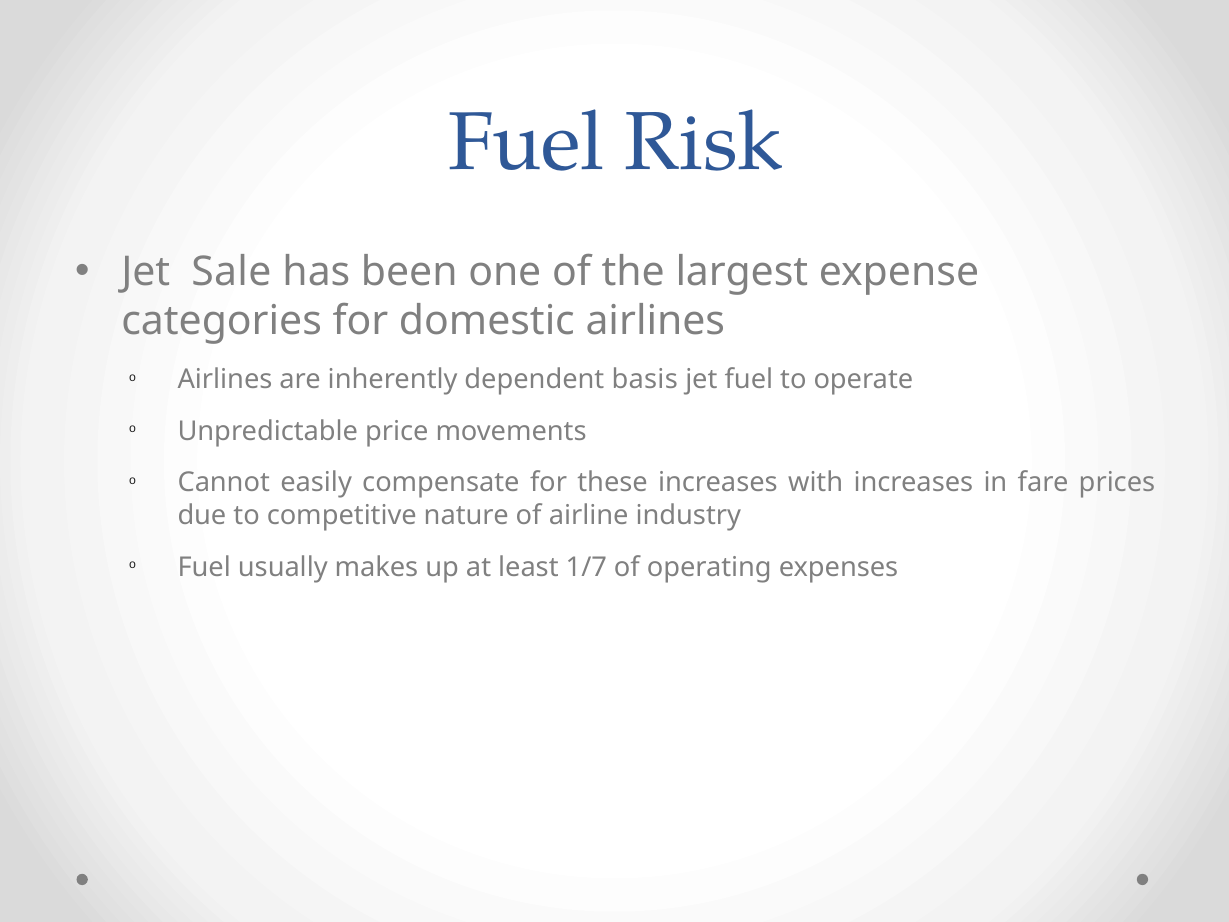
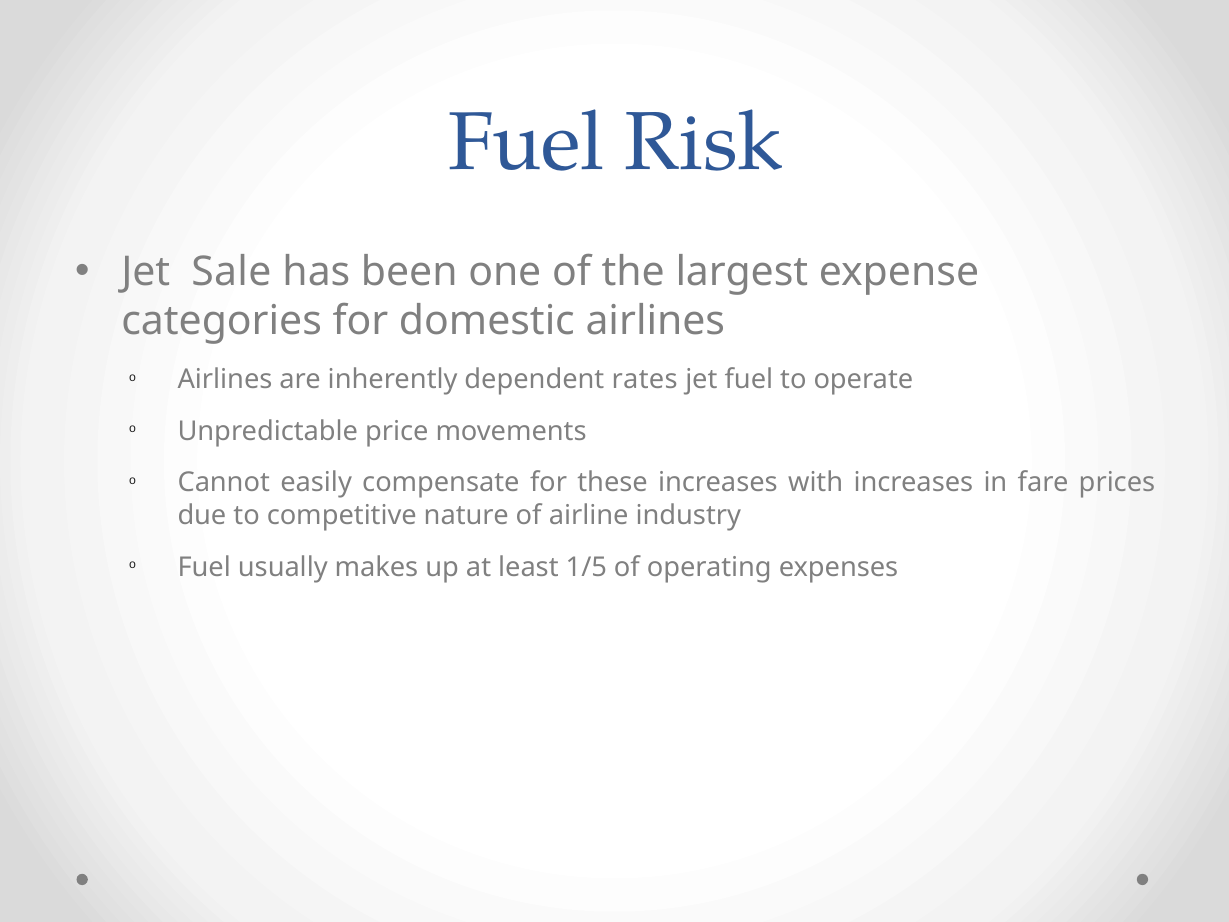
basis: basis -> rates (645, 380)
1/7: 1/7 -> 1/5 (586, 567)
